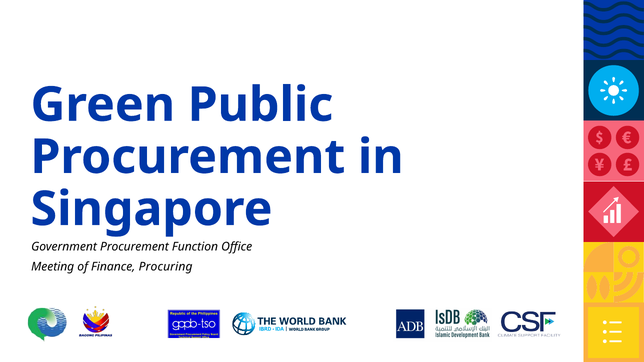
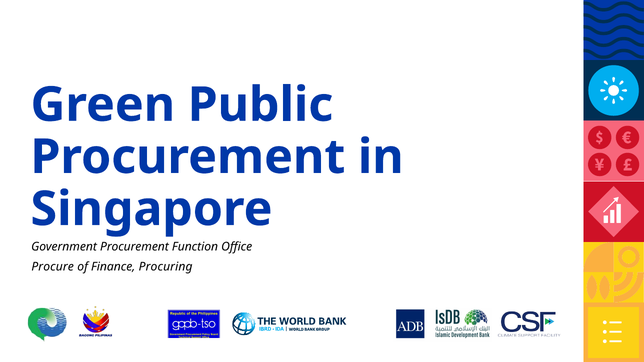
Meeting: Meeting -> Procure (53, 267)
